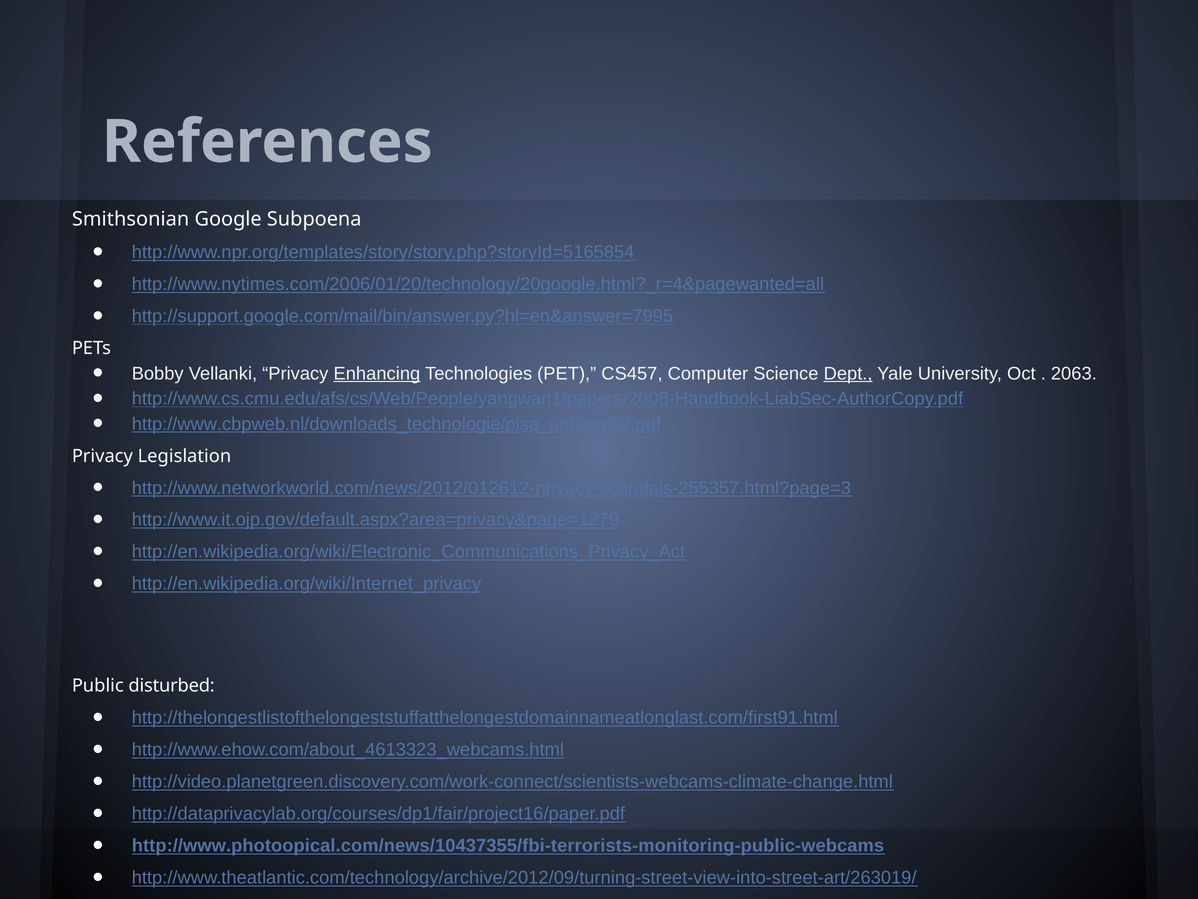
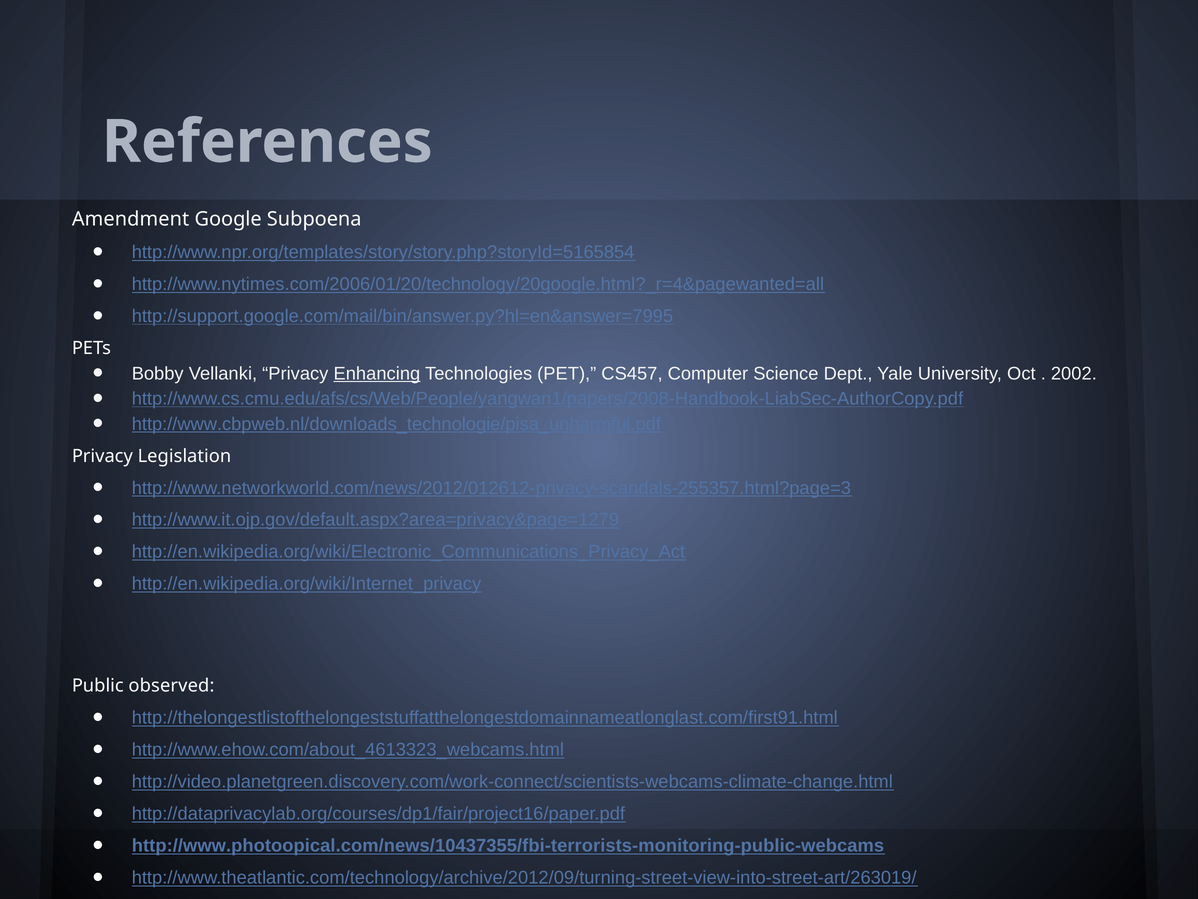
Smithsonian: Smithsonian -> Amendment (131, 219)
Dept underline: present -> none (848, 373)
2063: 2063 -> 2002 (1074, 373)
disturbed: disturbed -> observed (171, 686)
